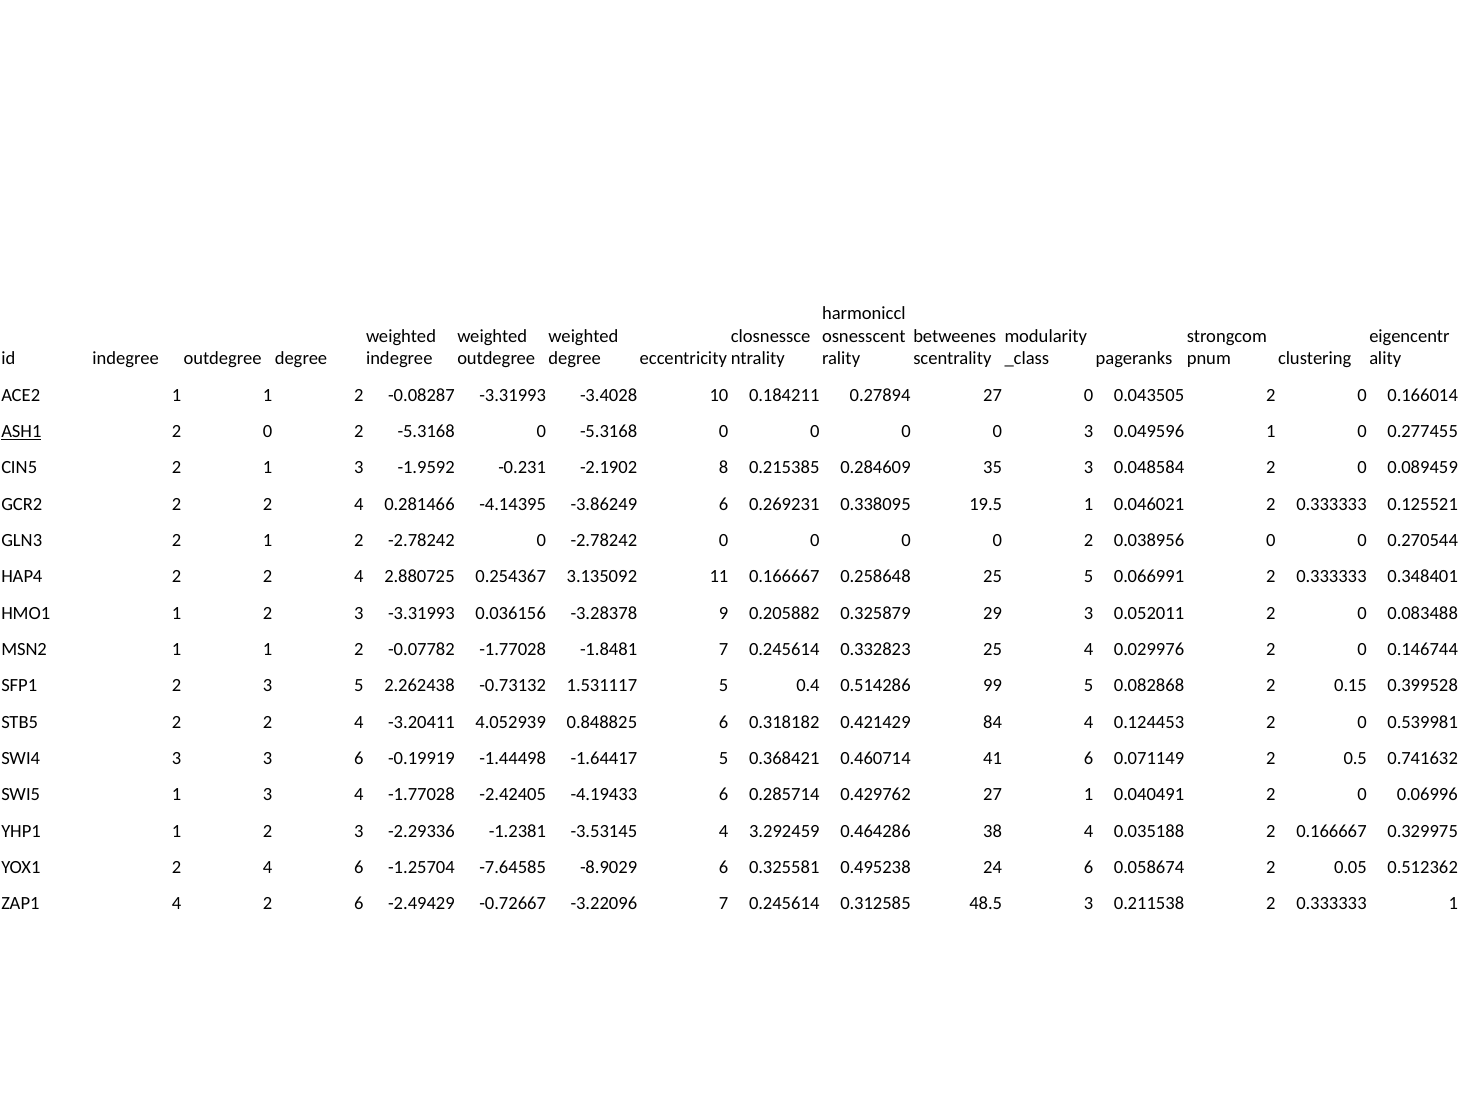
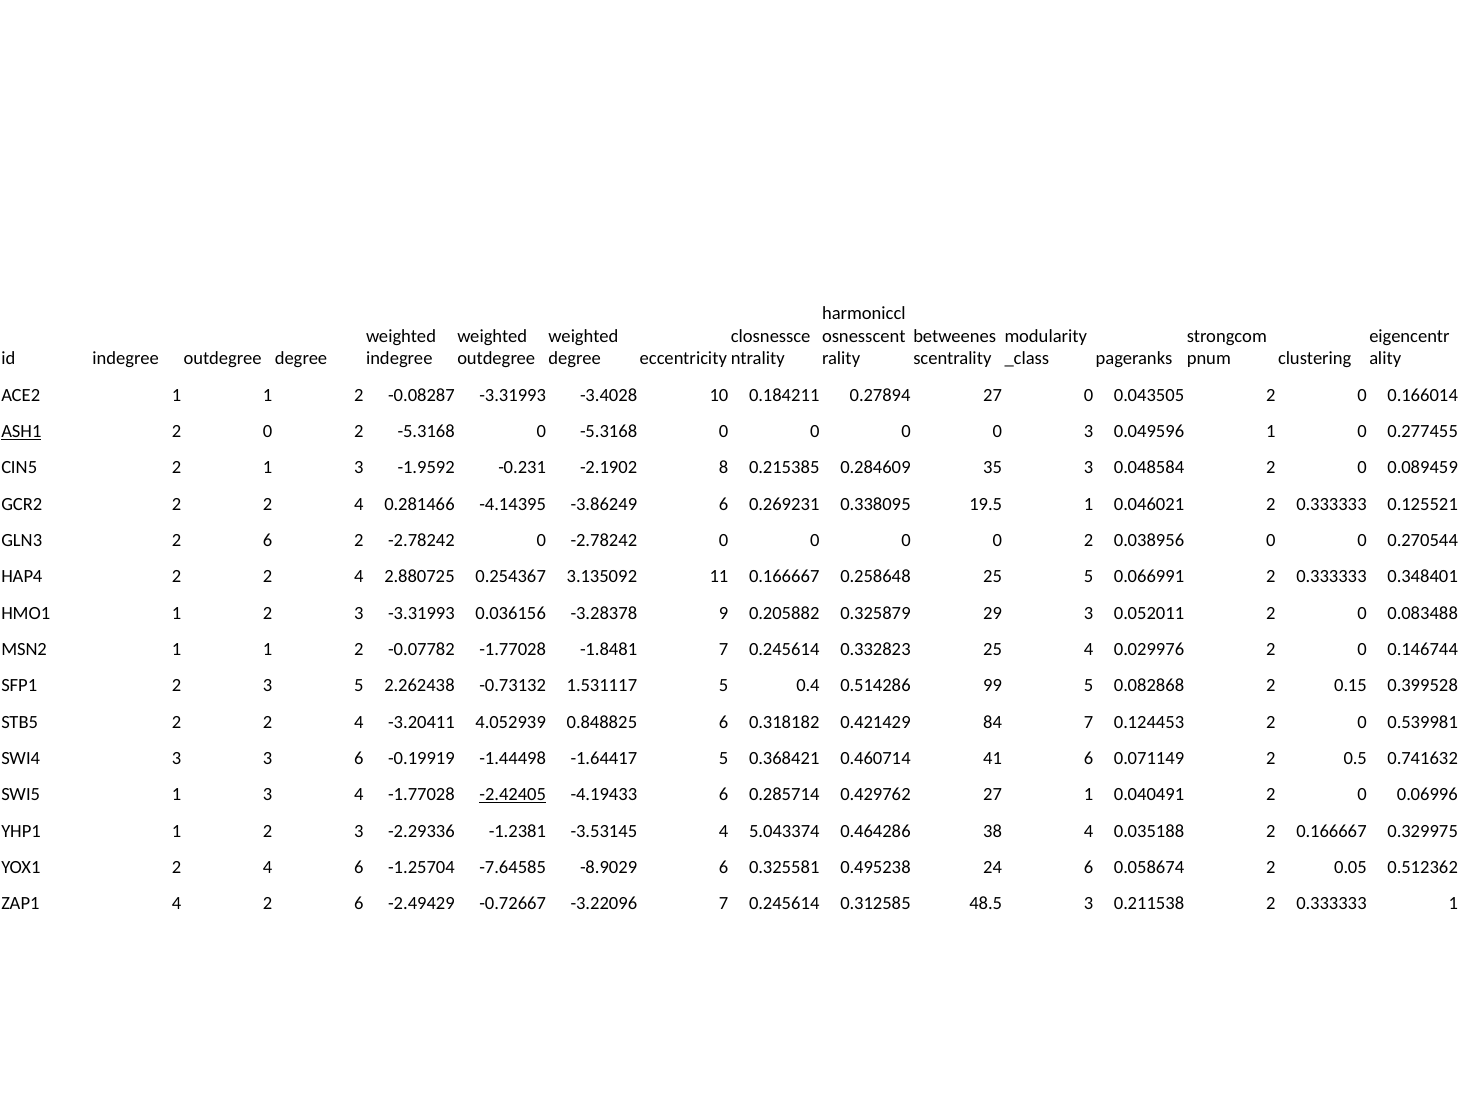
GLN3 2 1: 1 -> 6 (268, 540)
84 4: 4 -> 7 (1088, 722)
-2.42405 underline: none -> present (513, 795)
3.292459: 3.292459 -> 5.043374 (784, 831)
